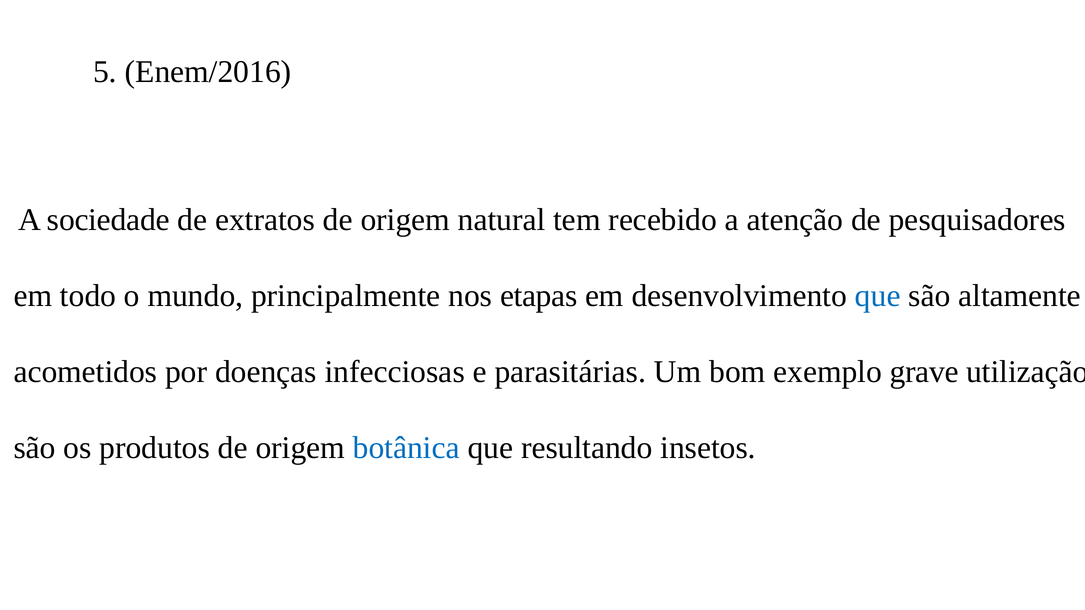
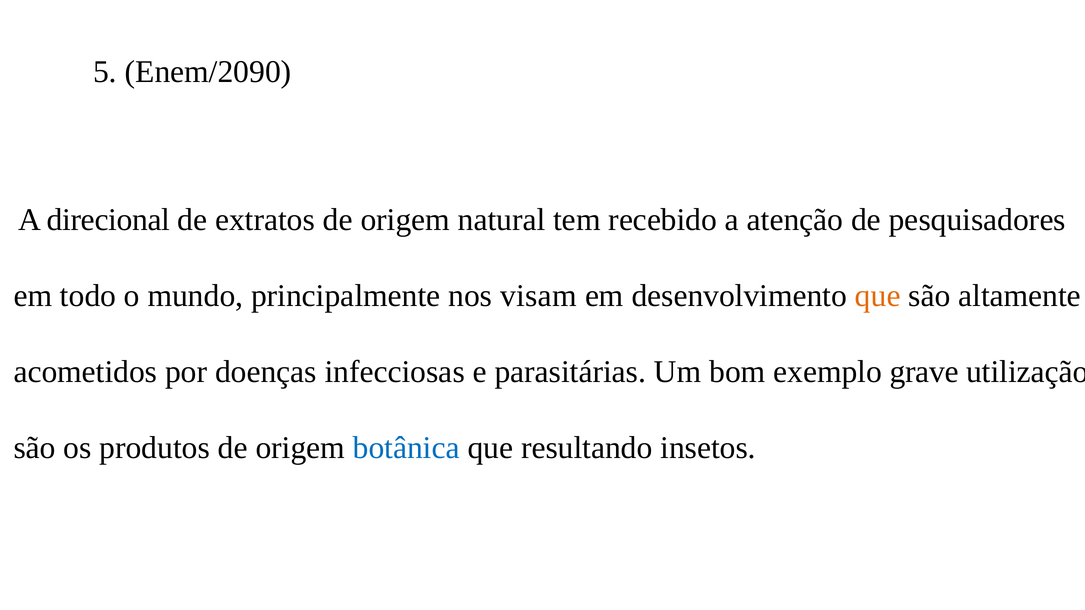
Enem/2016: Enem/2016 -> Enem/2090 (208, 72)
sociedade: sociedade -> direcional (108, 220)
etapas: etapas -> visam (538, 296)
que colour: blue -> orange (878, 296)
